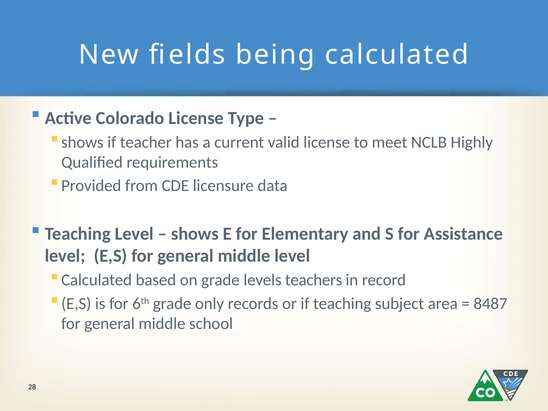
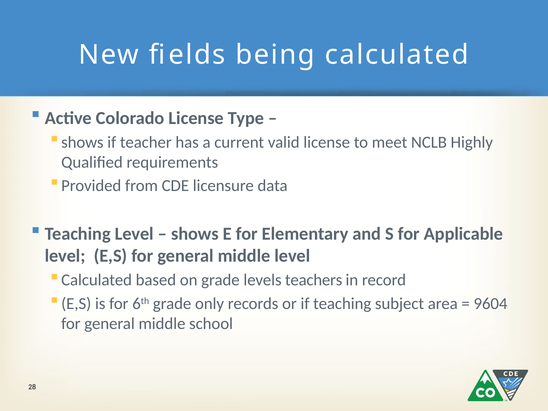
Assistance: Assistance -> Applicable (463, 234)
8487: 8487 -> 9604 (491, 304)
